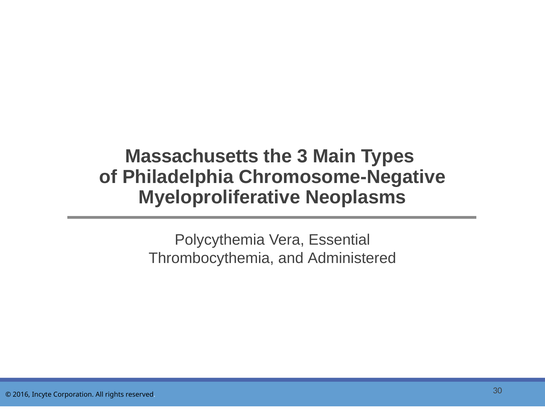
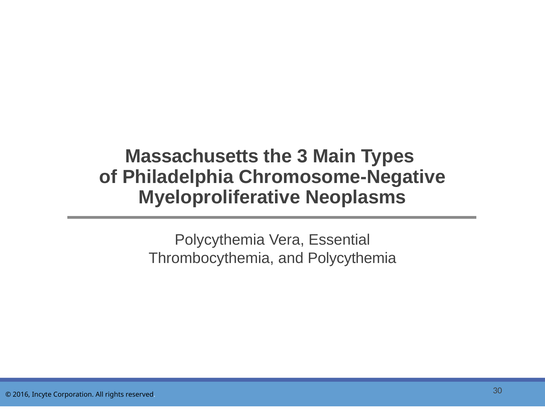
and Administered: Administered -> Polycythemia (352, 258)
